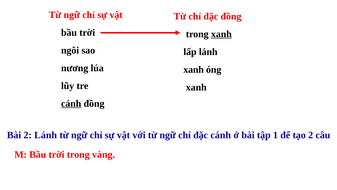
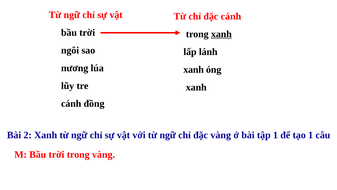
đặc đồng: đồng -> cánh (231, 16)
cánh underline: present -> none (71, 103)
2 Lánh: Lánh -> Xanh (46, 135)
đặc cánh: cánh -> vàng (221, 135)
tạo 2: 2 -> 1 (311, 135)
